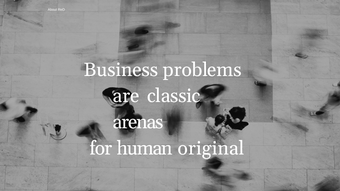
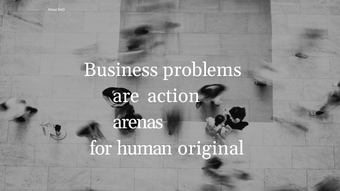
classic: classic -> action (174, 96)
